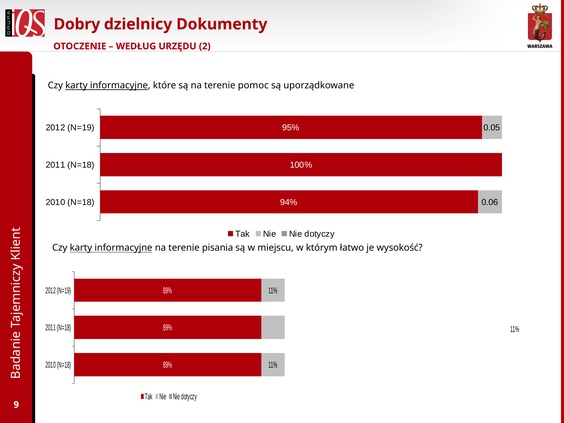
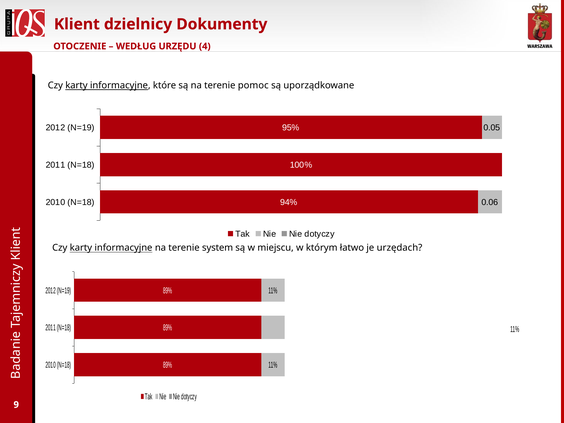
Dobry: Dobry -> Klient (77, 24)
2: 2 -> 4 (205, 46)
pisania: pisania -> system (218, 248)
wysokość: wysokość -> urzędach (400, 248)
